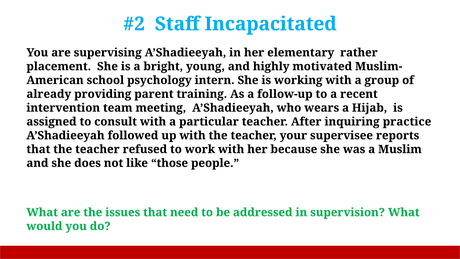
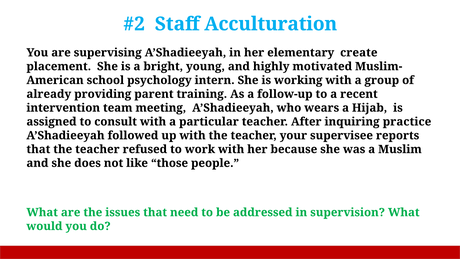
Incapacitated: Incapacitated -> Acculturation (271, 24)
rather: rather -> create (359, 53)
